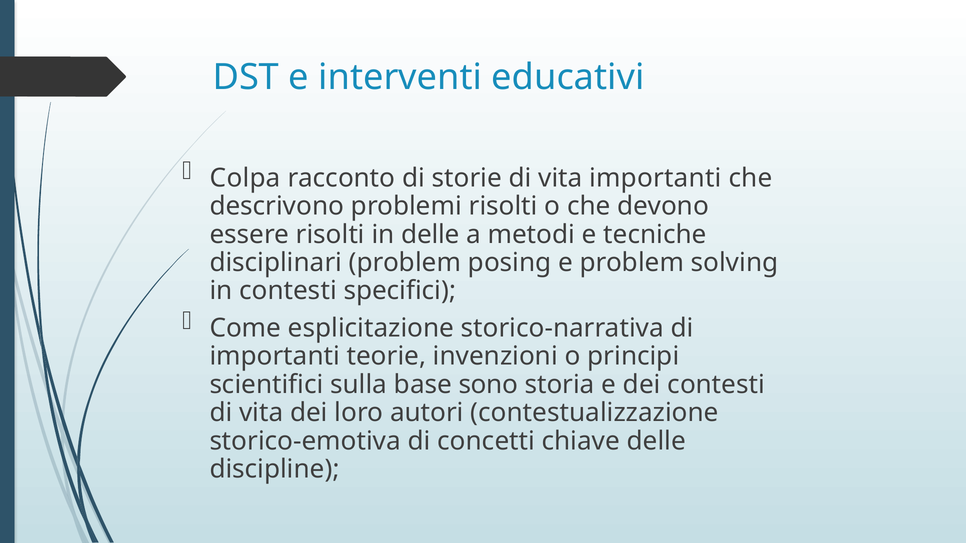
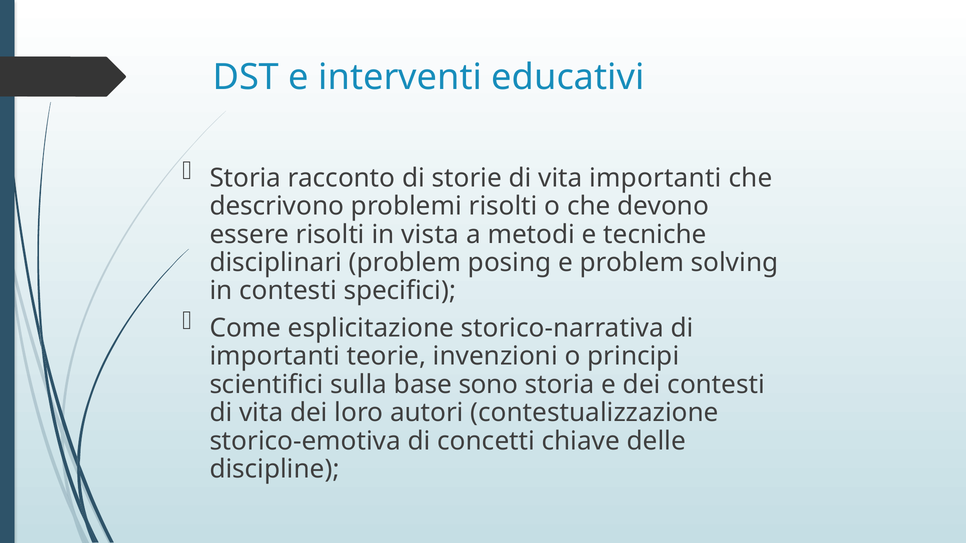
Colpa: Colpa -> Storia (245, 178)
in delle: delle -> vista (430, 235)
